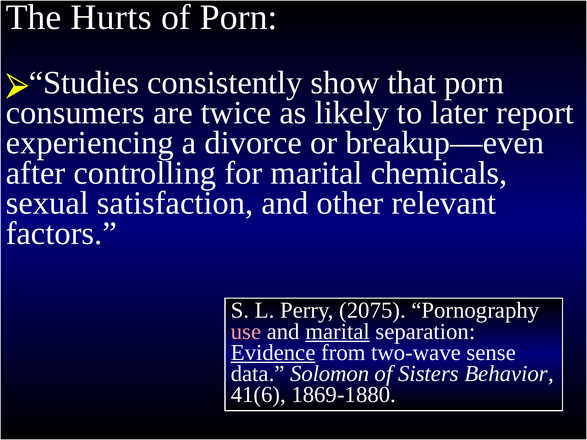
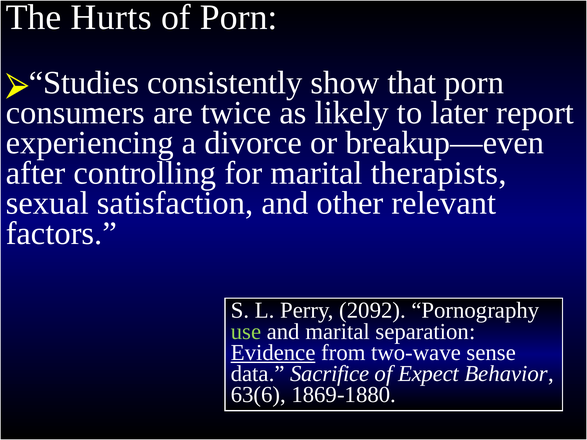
chemicals: chemicals -> therapists (439, 173)
2075: 2075 -> 2092 (373, 311)
use colour: pink -> light green (246, 332)
marital underline: present -> none (338, 332)
Solomon: Solomon -> Sacrifice (330, 374)
Sisters: Sisters -> Expect (429, 374)
41(6: 41(6 -> 63(6 (258, 395)
